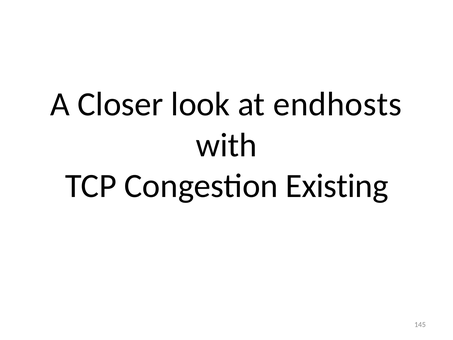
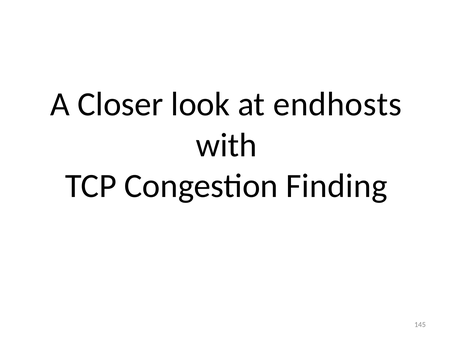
Existing: Existing -> Finding (337, 186)
